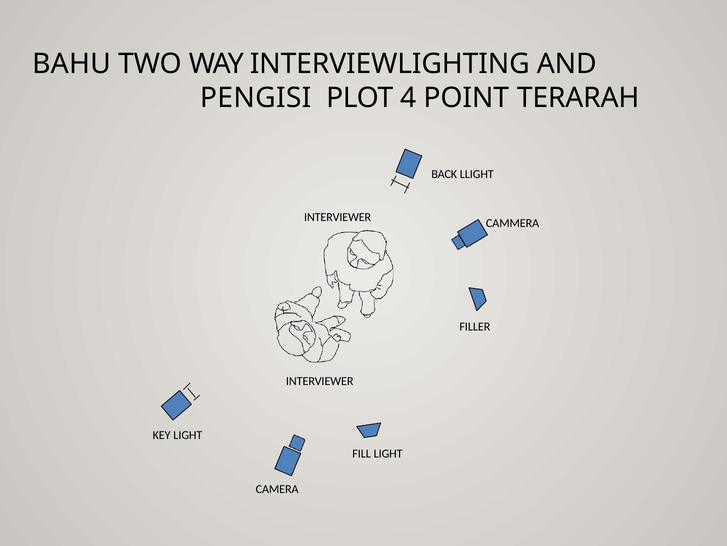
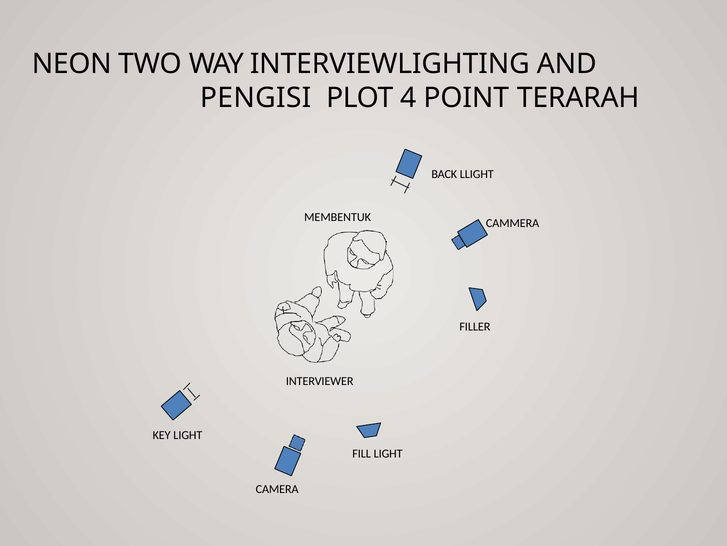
BAHU: BAHU -> NEON (72, 64)
INTERVIEWER: INTERVIEWER -> MEMBENTUK (338, 217)
